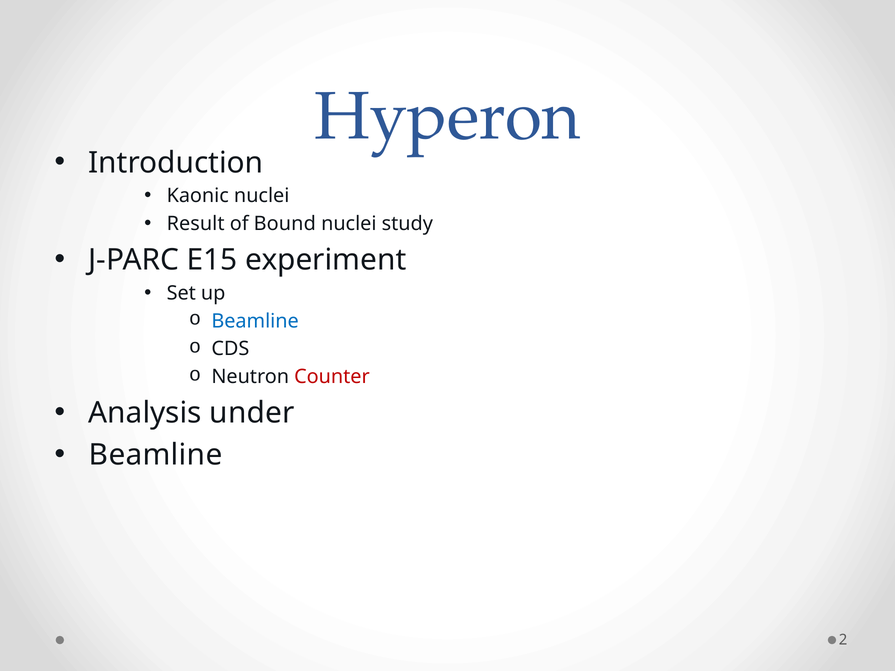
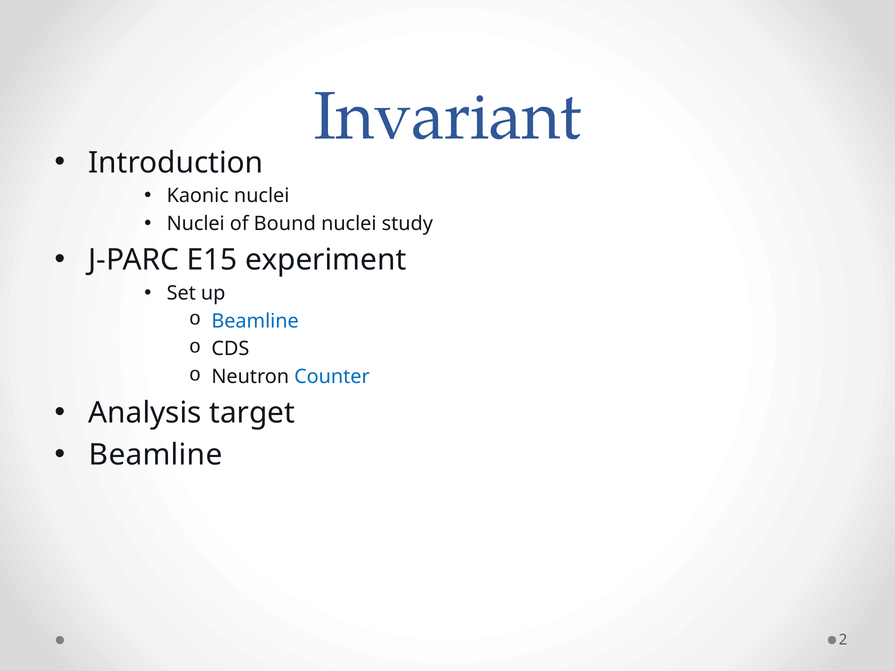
Hyperon: Hyperon -> Invariant (448, 117)
Result: Result -> Nuclei (196, 224)
Counter colour: red -> blue (332, 377)
under: under -> target (252, 413)
